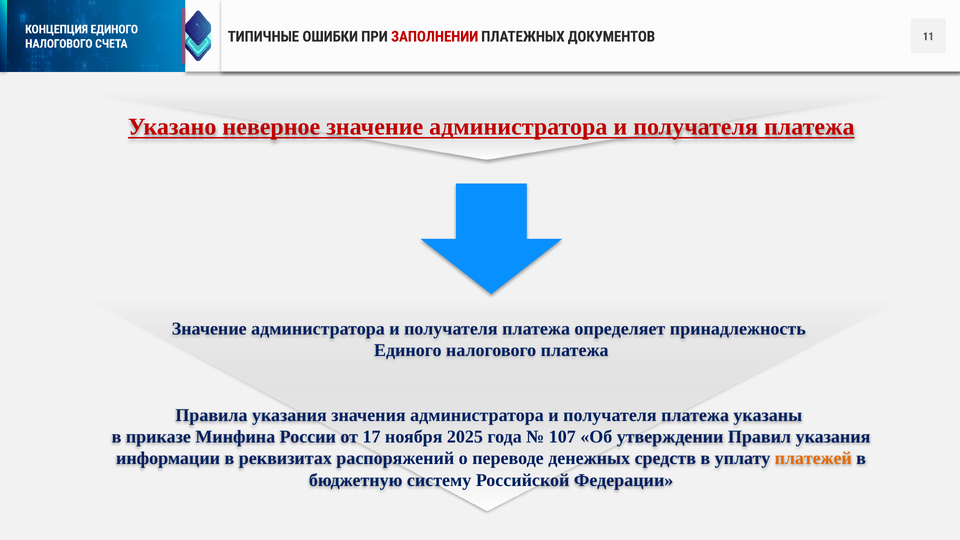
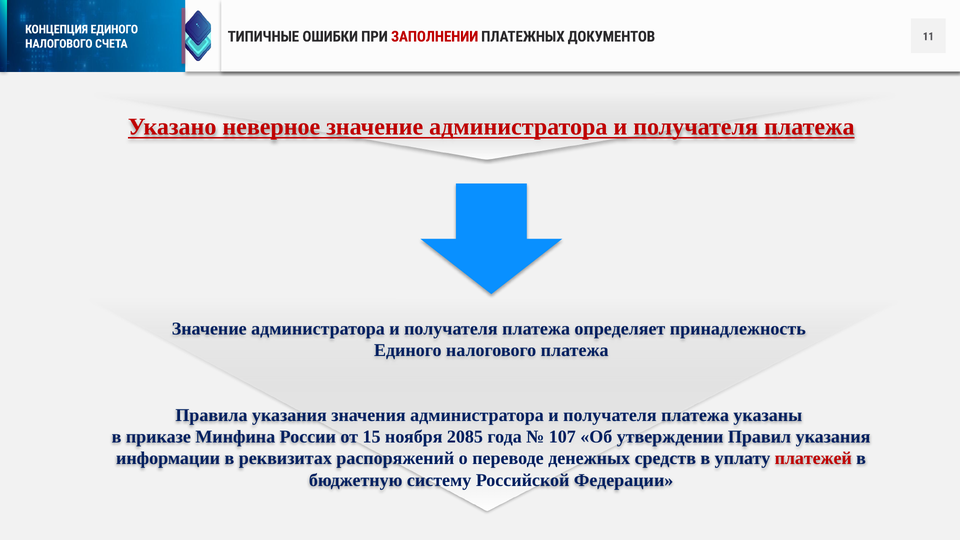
17: 17 -> 15 (372, 437)
2025: 2025 -> 2085 (465, 437)
платежей colour: orange -> red (813, 458)
